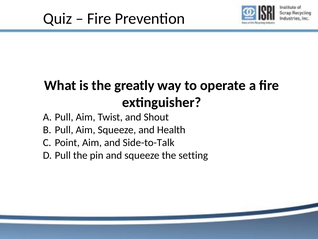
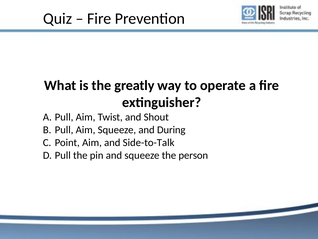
Health: Health -> During (171, 130)
setting: setting -> person (193, 155)
